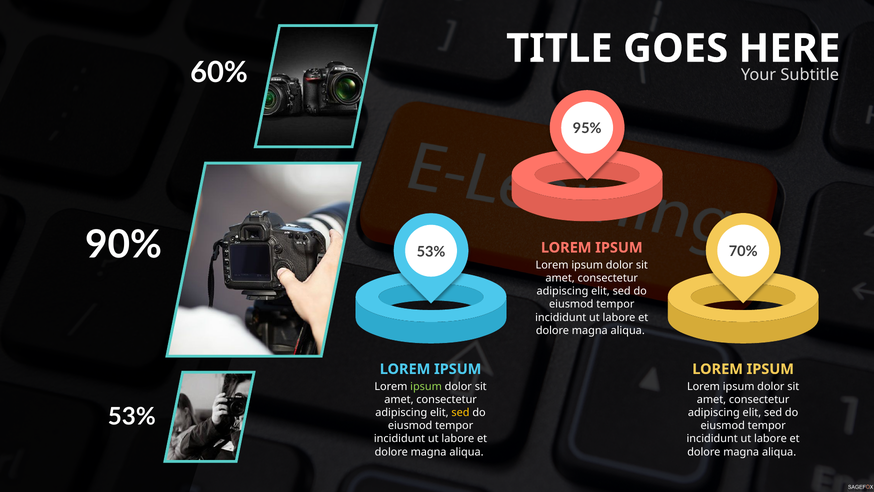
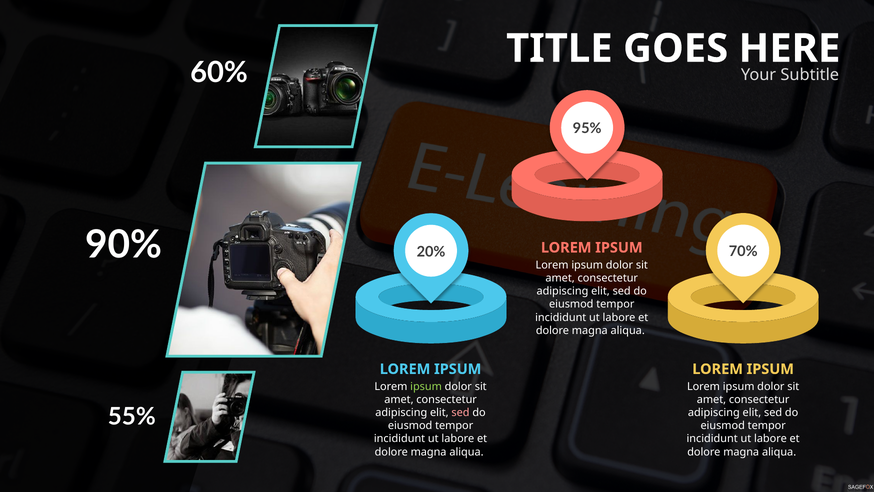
53%: 53% -> 20% (431, 252)
53%: 53% -> 55% (132, 416)
sed colour: yellow -> pink (461, 412)
